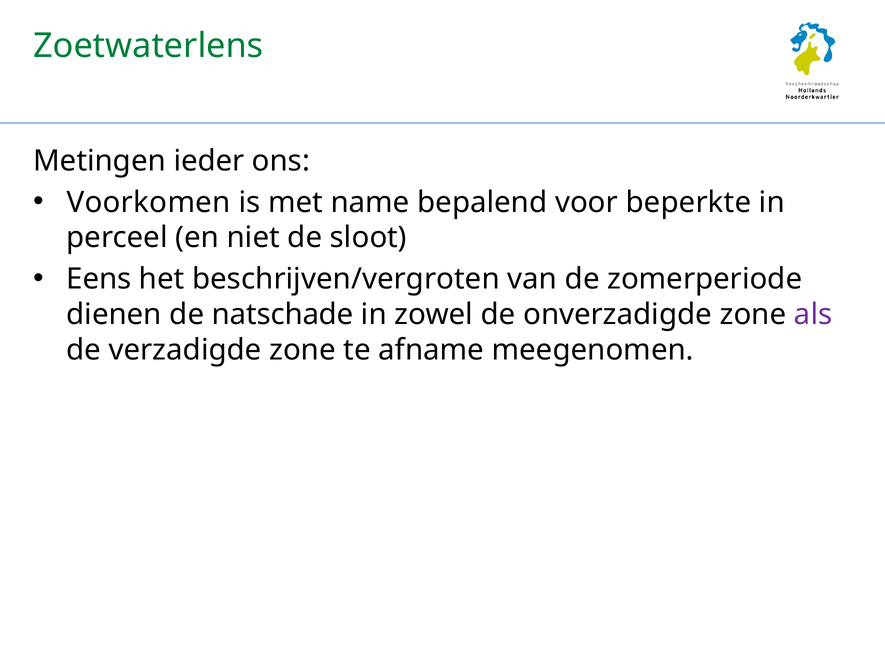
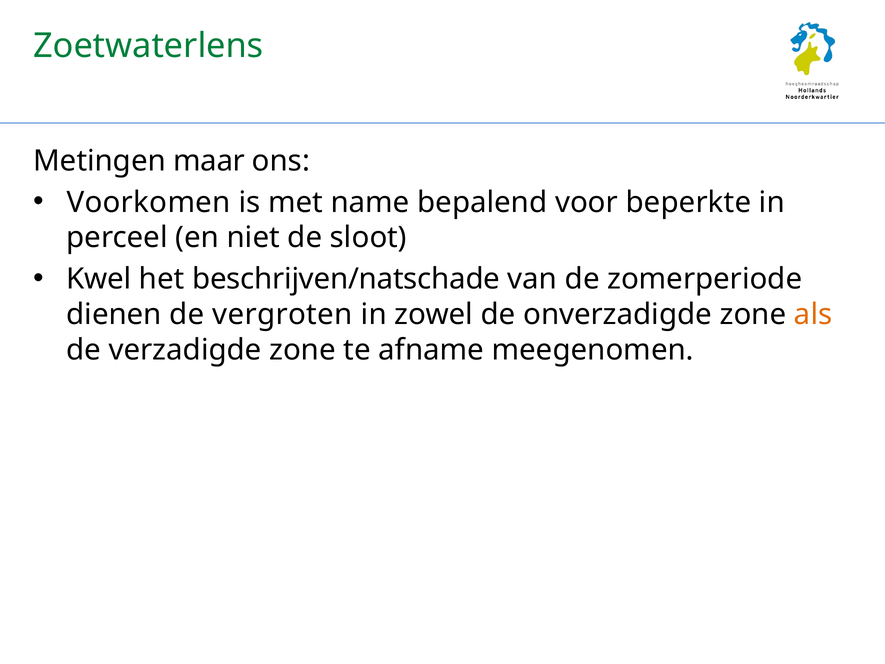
ieder: ieder -> maar (209, 161)
Eens: Eens -> Kwel (99, 279)
beschrijven/vergroten: beschrijven/vergroten -> beschrijven/natschade (346, 279)
natschade: natschade -> vergroten (282, 314)
als colour: purple -> orange (813, 314)
